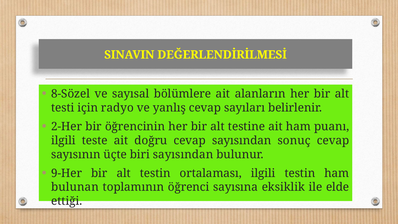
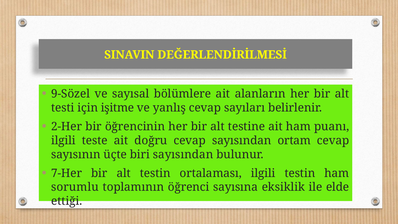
8-Sözel: 8-Sözel -> 9-Sözel (71, 94)
radyo: radyo -> işitme (117, 108)
sonuç: sonuç -> ortam (294, 140)
9-Her: 9-Her -> 7-Her (67, 173)
bulunan: bulunan -> sorumlu (75, 187)
